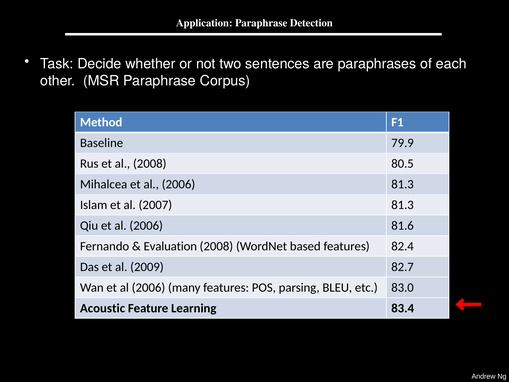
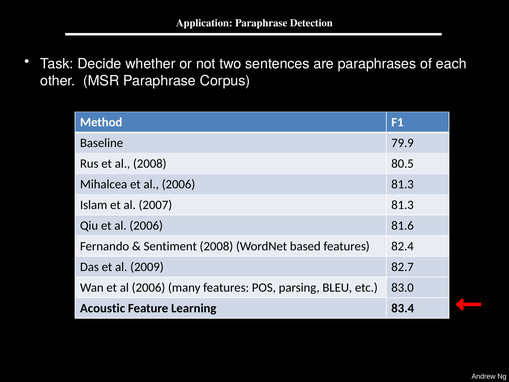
Evaluation: Evaluation -> Sentiment (170, 246)
